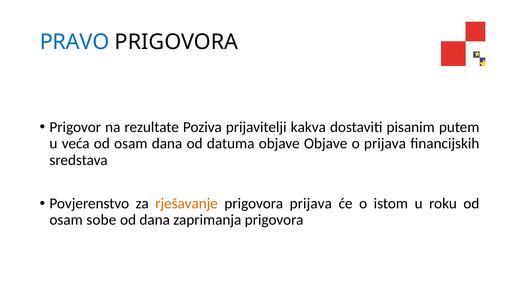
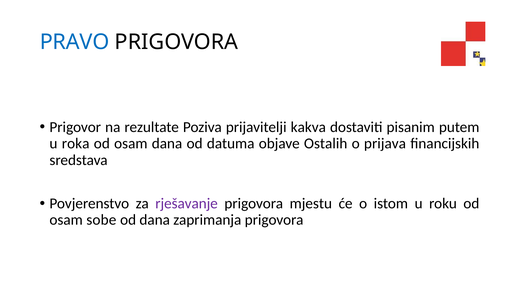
veća: veća -> roka (76, 144)
objave Objave: Objave -> Ostalih (326, 144)
rješavanje colour: orange -> purple (187, 204)
prigovora prijava: prijava -> mjestu (311, 204)
